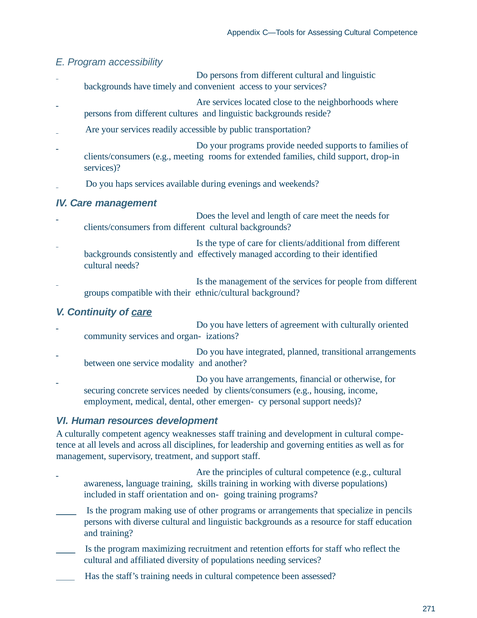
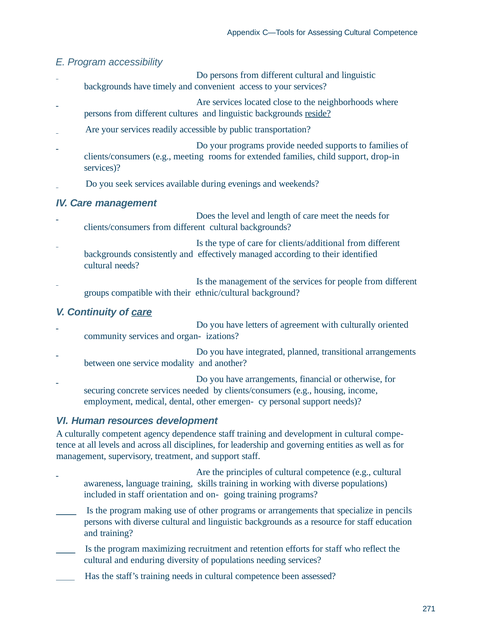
reside underline: none -> present (318, 113)
haps: haps -> seek (124, 183)
weaknesses: weaknesses -> dependence (194, 433)
affiliated: affiliated -> enduring (148, 559)
